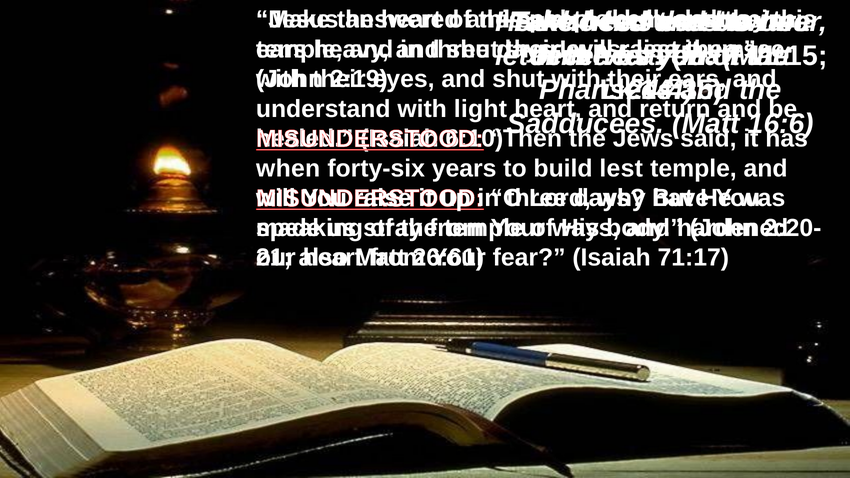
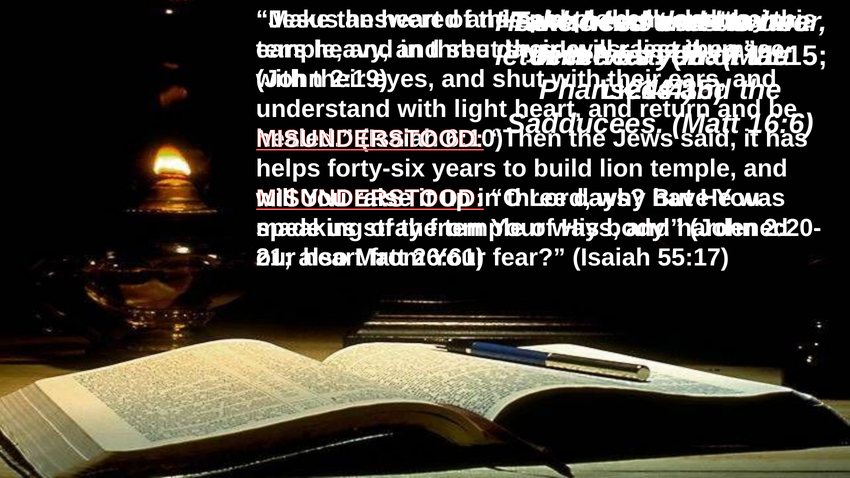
when: when -> helps (288, 169)
build lest: lest -> lion (621, 169)
71:17: 71:17 -> 55:17 (693, 258)
